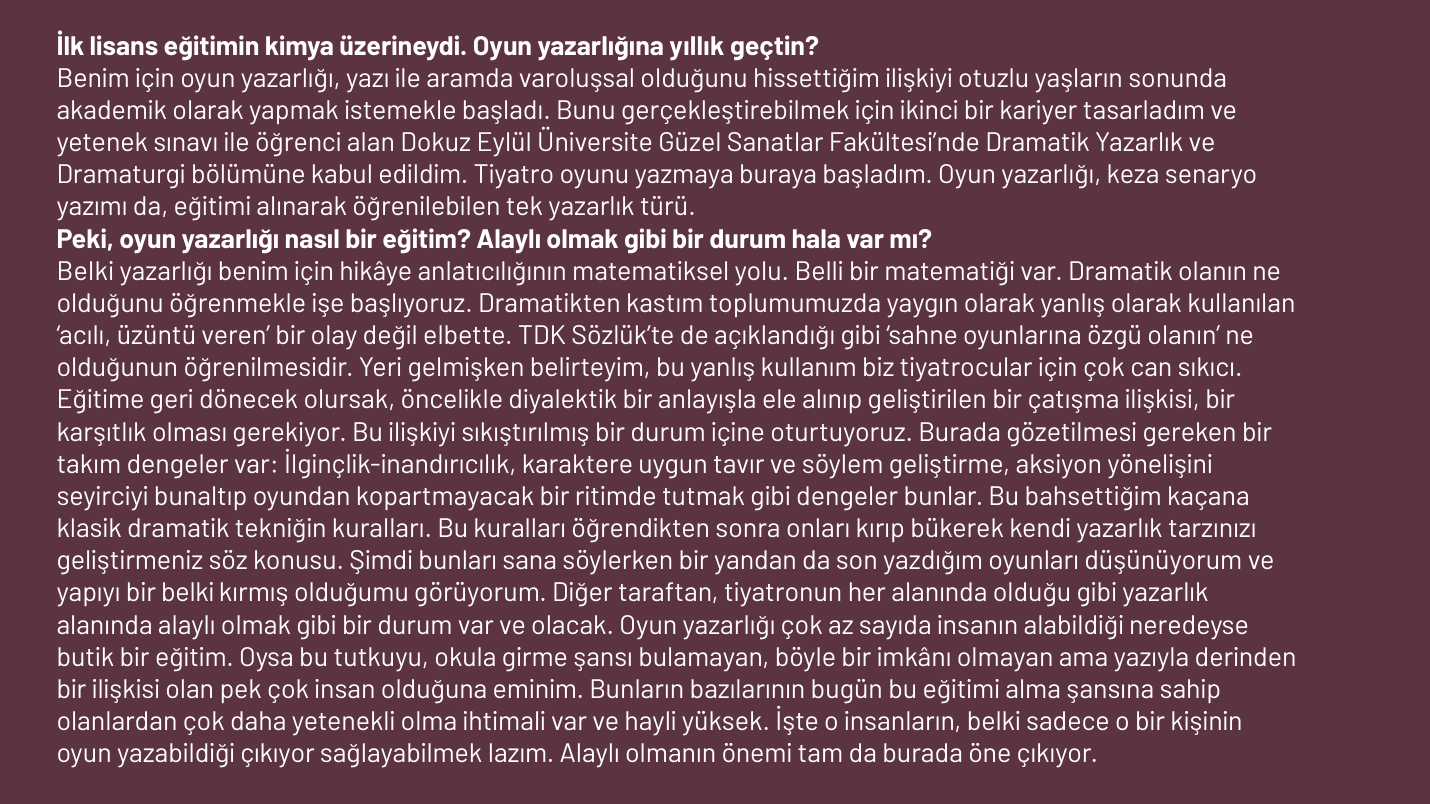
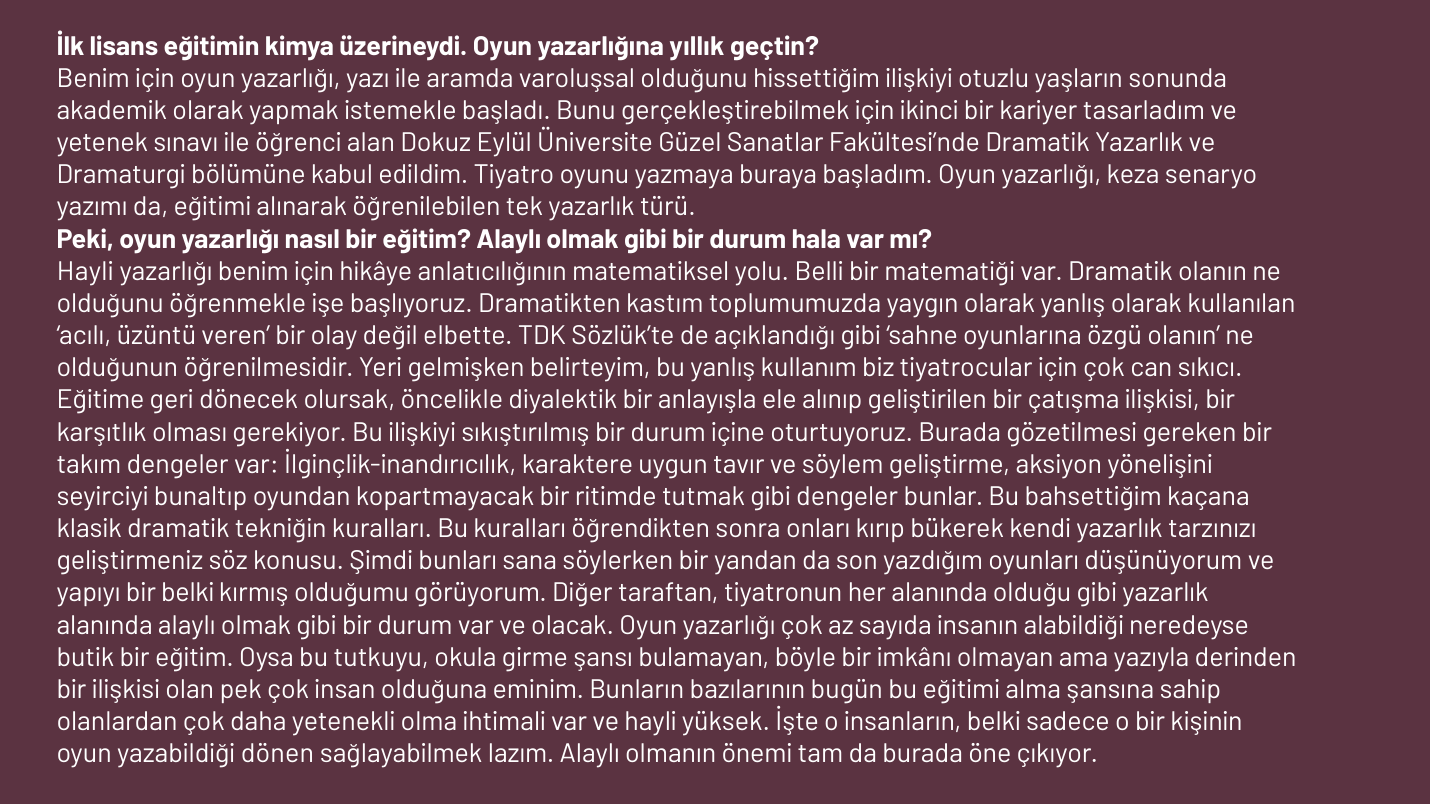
Belki: Belki -> Hayli (85, 272)
yazabildiği çıkıyor: çıkıyor -> dönen (277, 754)
